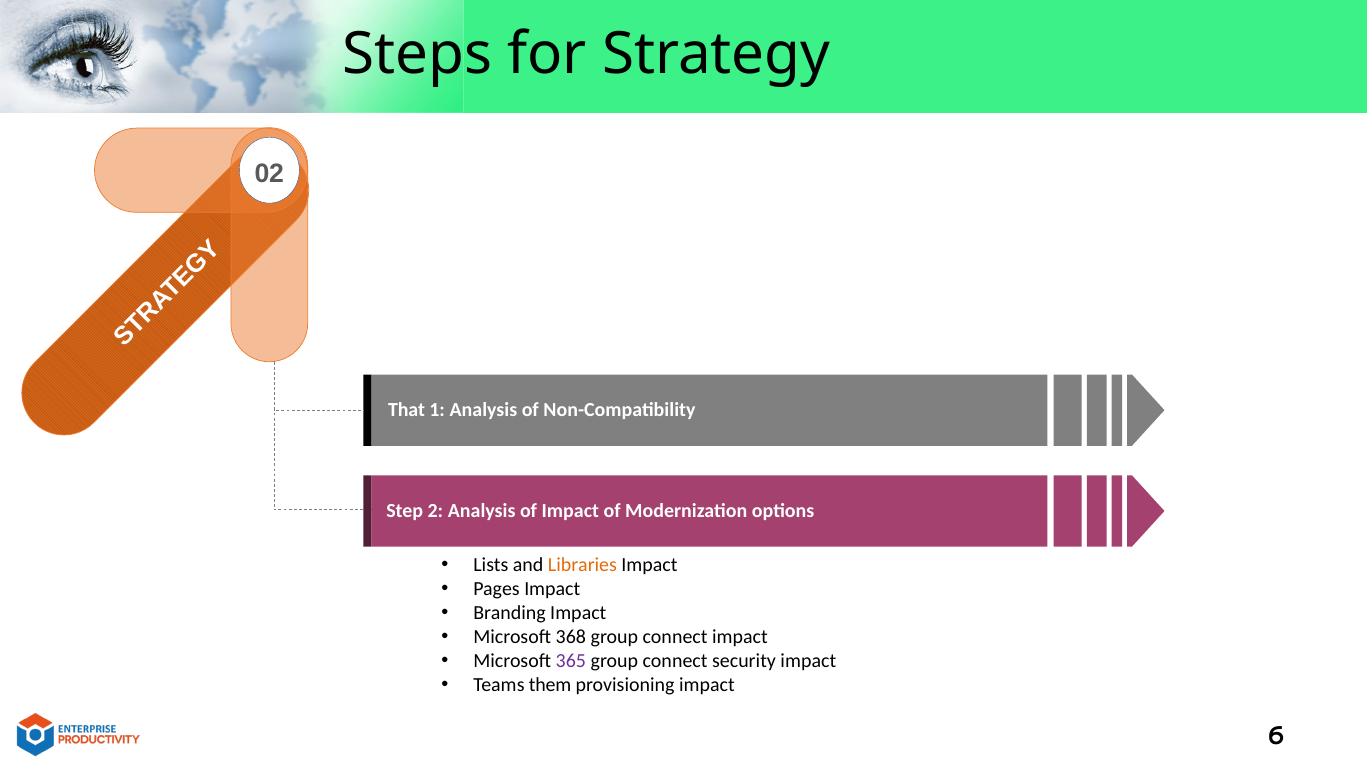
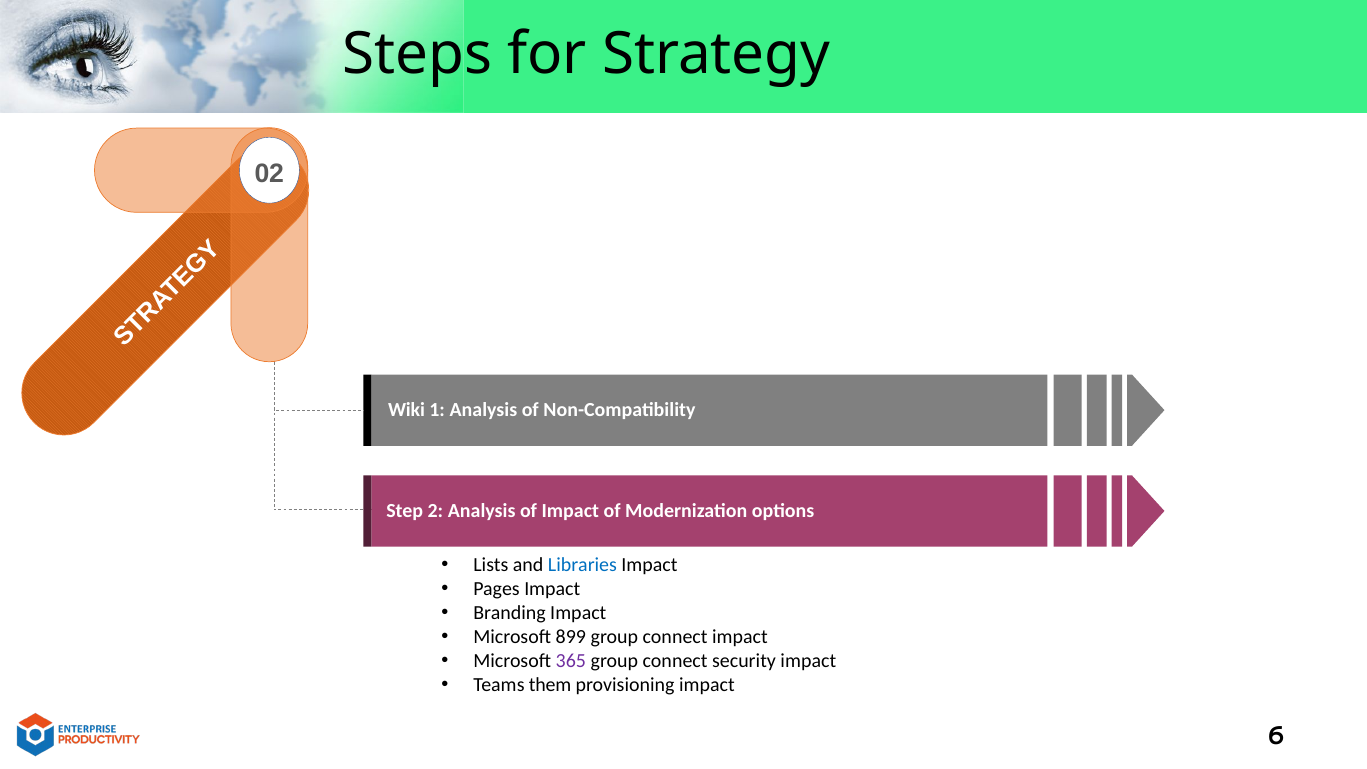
That: That -> Wiki (407, 410)
Libraries colour: orange -> blue (582, 565)
368: 368 -> 899 (571, 637)
